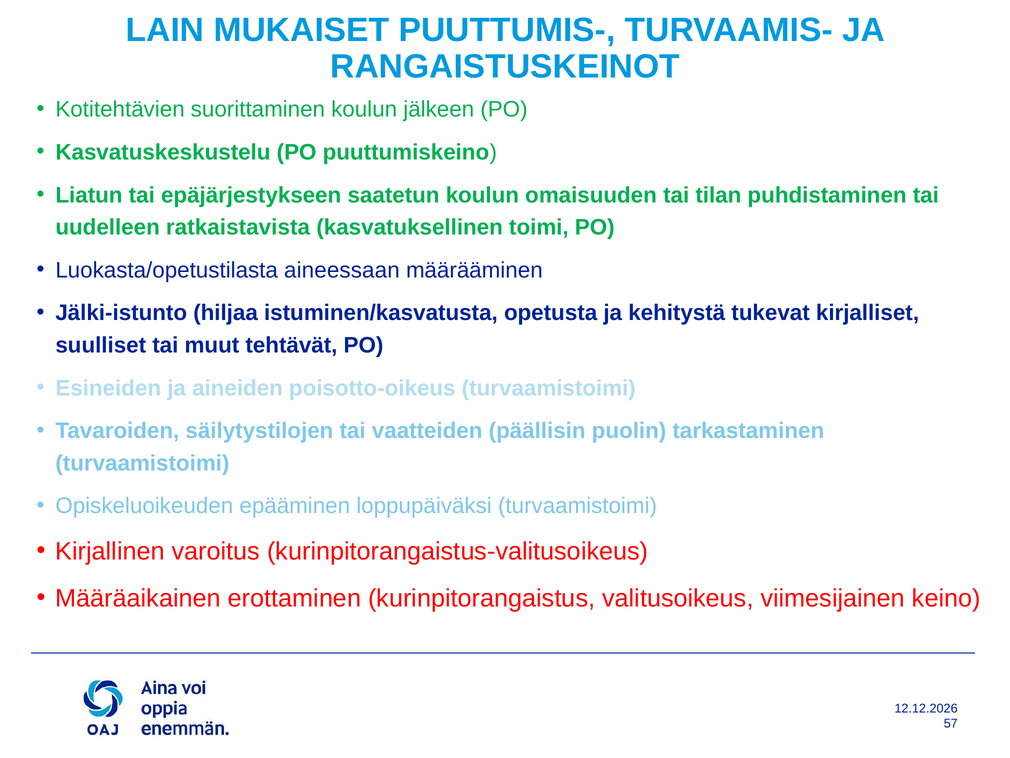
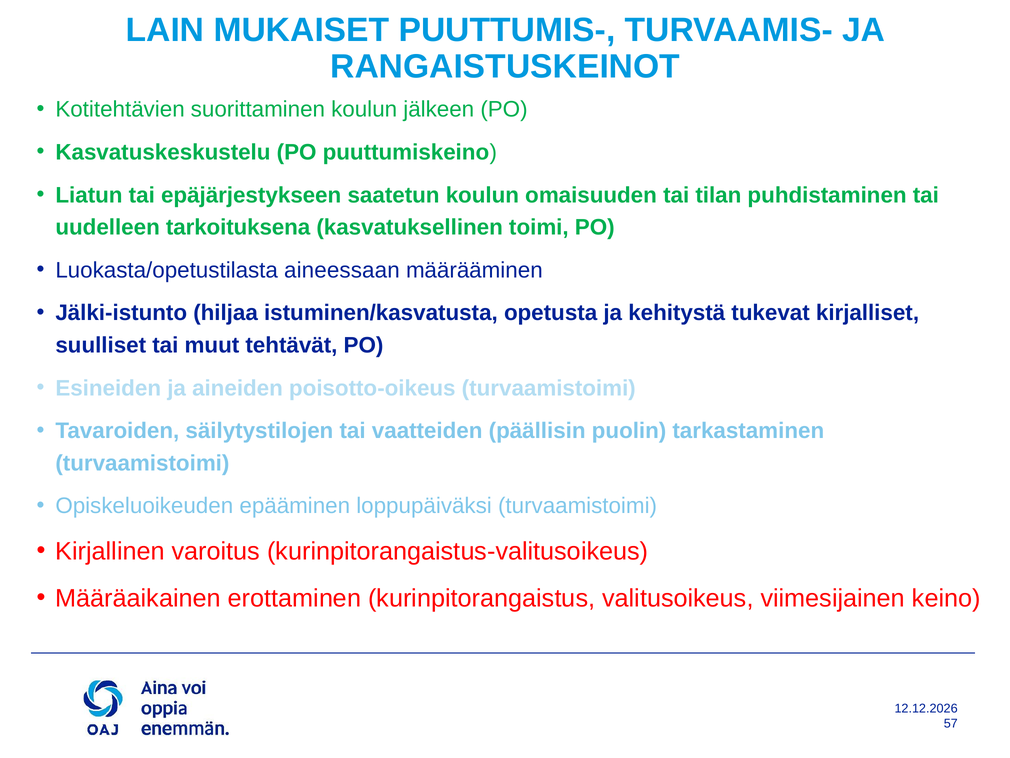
ratkaistavista: ratkaistavista -> tarkoituksena (238, 227)
